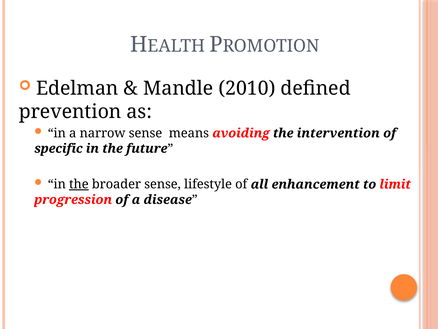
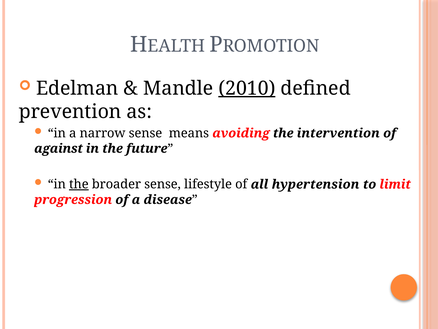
2010 underline: none -> present (247, 88)
specific: specific -> against (58, 148)
enhancement: enhancement -> hypertension (316, 184)
